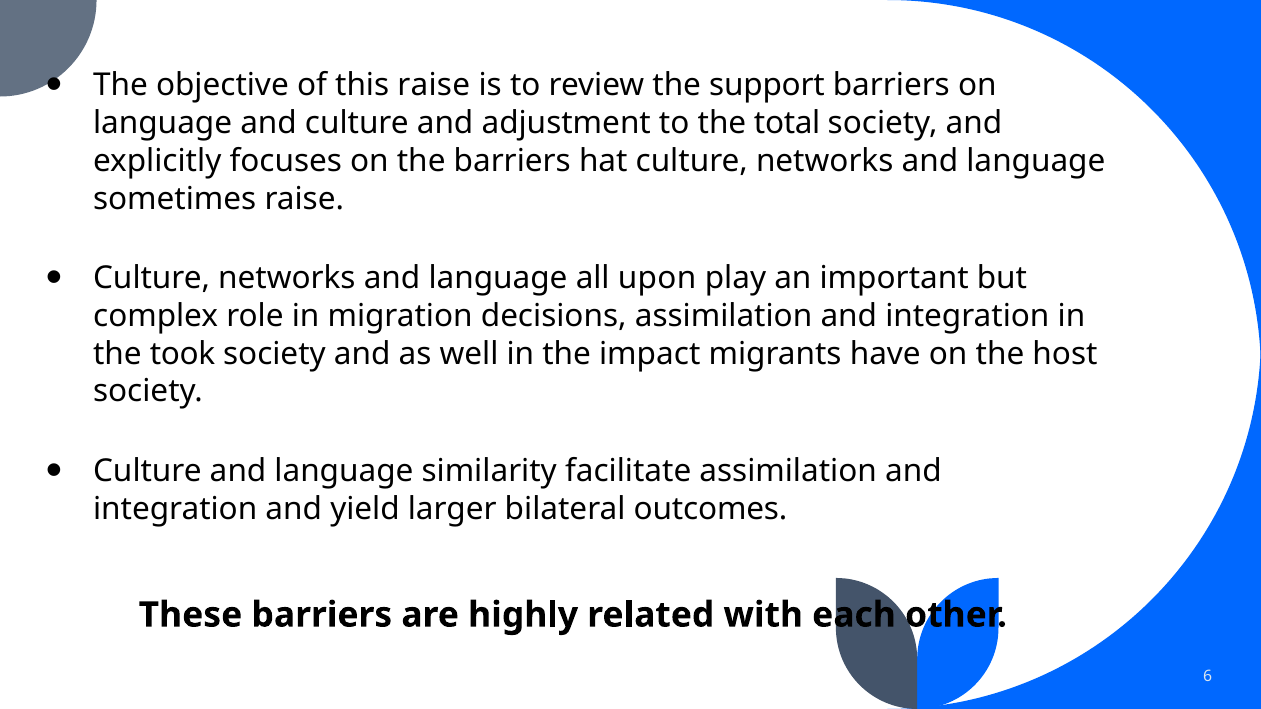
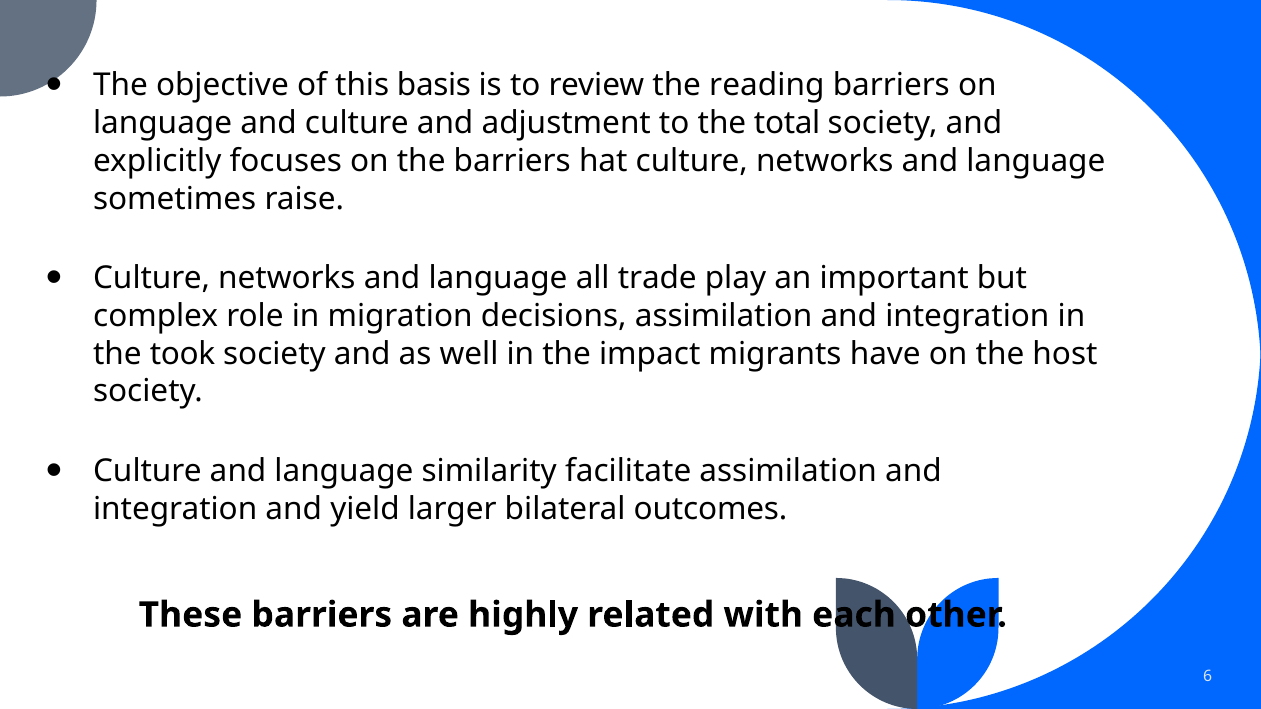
this raise: raise -> basis (434, 85)
support: support -> reading (767, 85)
upon: upon -> trade (657, 278)
